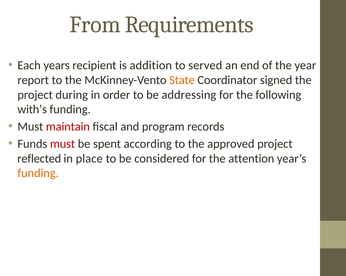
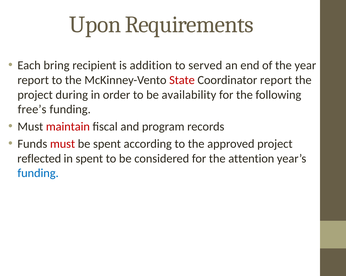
From: From -> Upon (95, 25)
years: years -> bring (57, 65)
State colour: orange -> red (182, 80)
Coordinator signed: signed -> report (276, 80)
addressing: addressing -> availability (189, 95)
with’s: with’s -> free’s (32, 109)
in place: place -> spent (89, 159)
funding colour: orange -> blue (38, 173)
